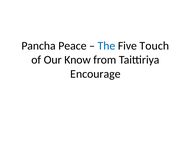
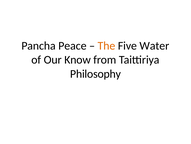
The colour: blue -> orange (106, 45)
Touch: Touch -> Water (154, 45)
Encourage: Encourage -> Philosophy (96, 73)
